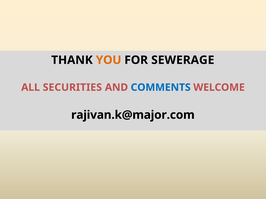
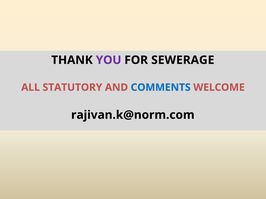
YOU colour: orange -> purple (109, 60)
SECURITIES: SECURITIES -> STATUTORY (72, 88)
rajivan.k@major.com: rajivan.k@major.com -> rajivan.k@norm.com (133, 115)
